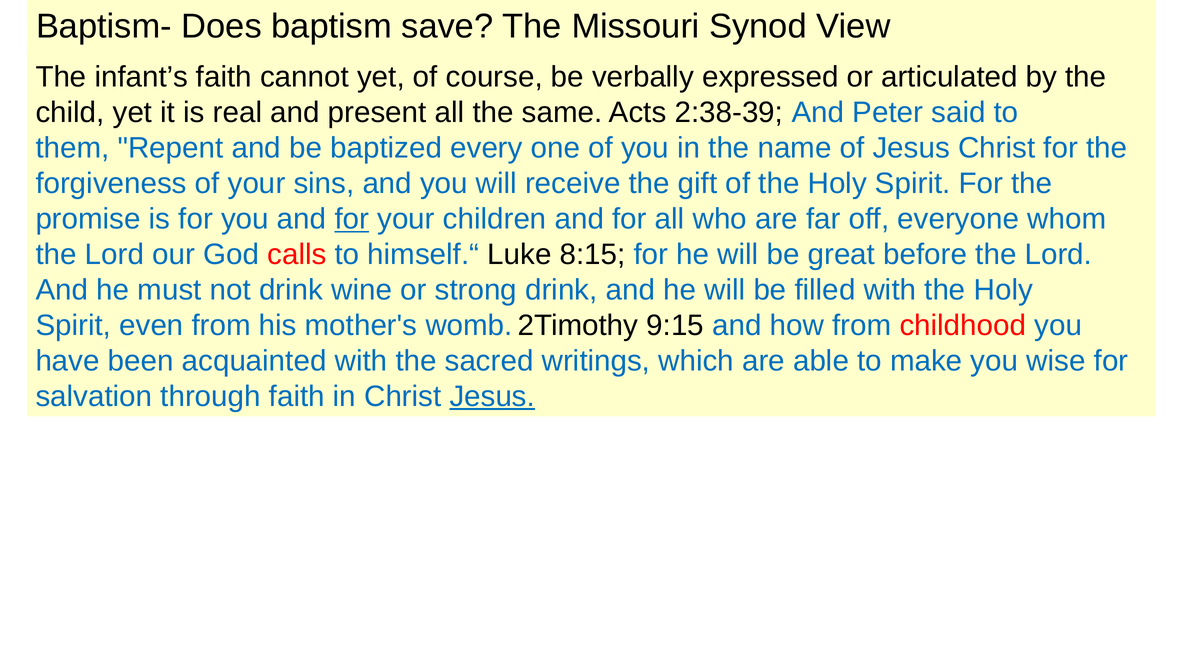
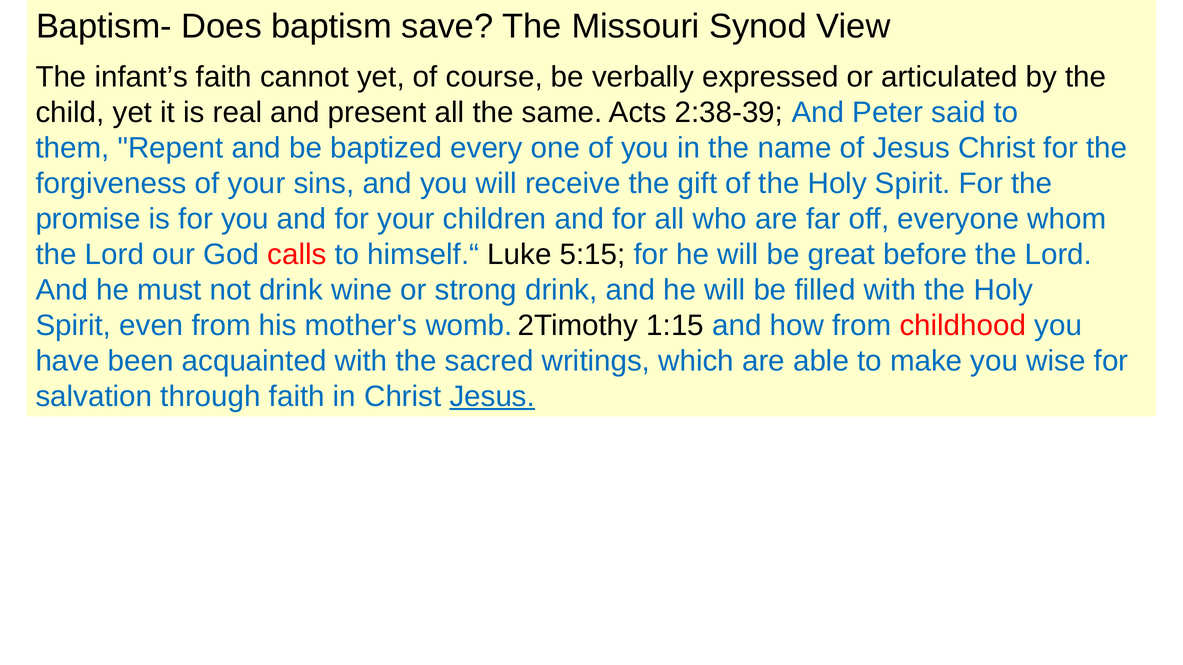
for underline: present -> none (352, 219)
8:15: 8:15 -> 5:15 (593, 255)
9:15: 9:15 -> 1:15 (675, 326)
